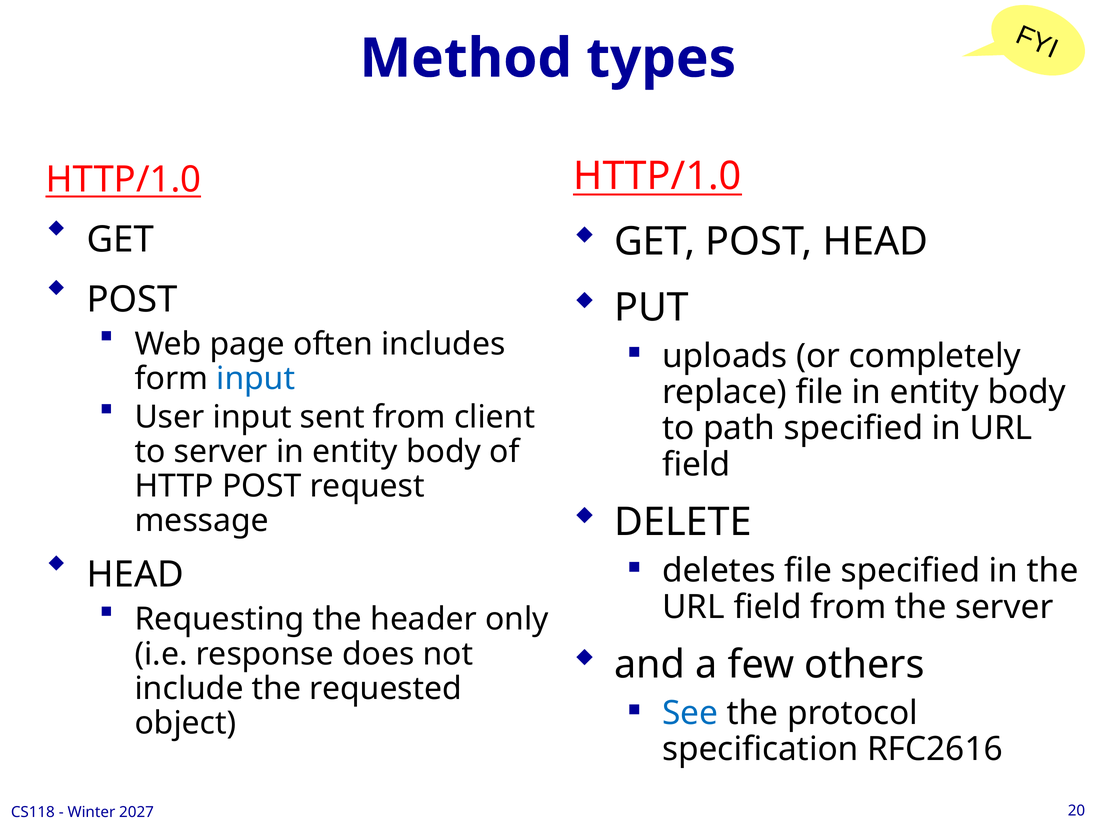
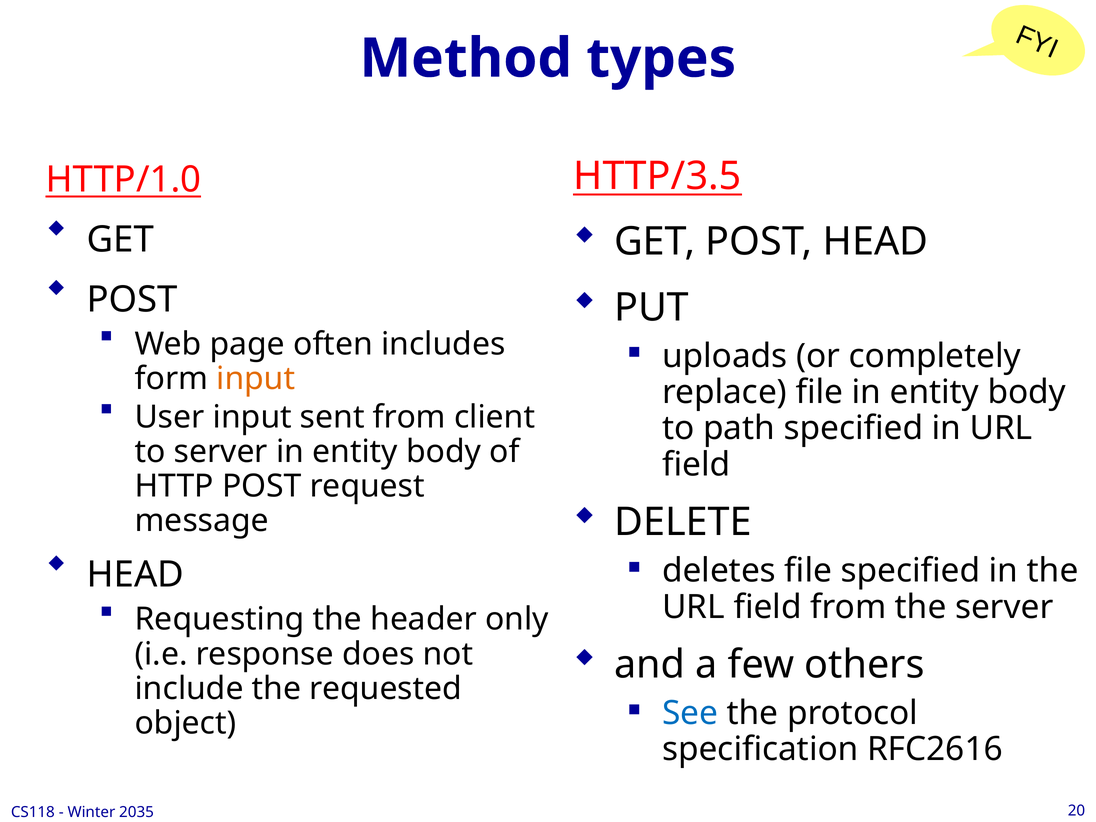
HTTP/1.0: HTTP/1.0 -> HTTP/3.5 (657, 176)
input colour: blue -> orange (256, 379)
2027: 2027 -> 2035 (137, 812)
